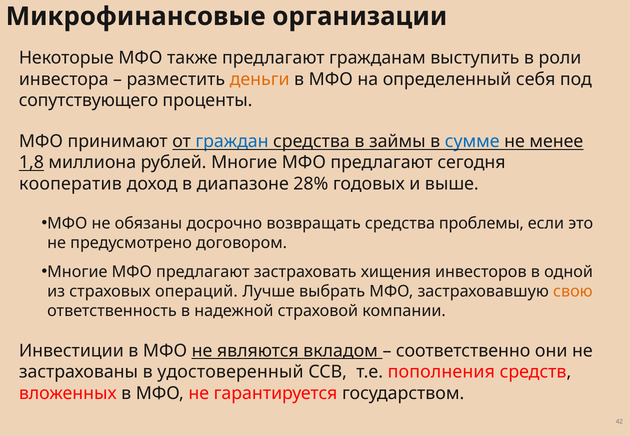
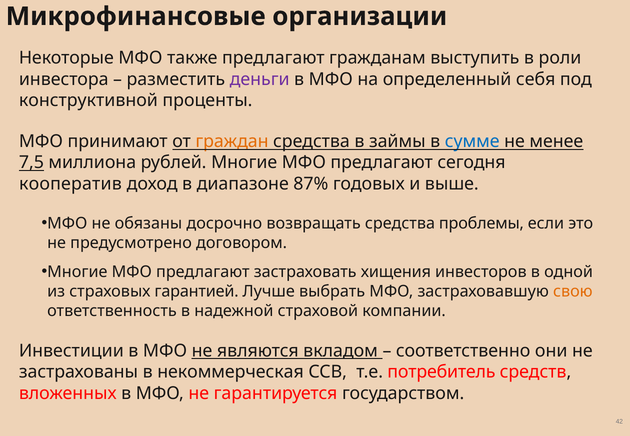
деньги colour: orange -> purple (260, 79)
сопутствующего: сопутствующего -> конструктивной (88, 101)
граждан colour: blue -> orange (232, 141)
1,8: 1,8 -> 7,5 (31, 163)
28%: 28% -> 87% (311, 184)
операций: операций -> гарантией (197, 292)
удостоверенный: удостоверенный -> некоммерческая (231, 372)
пополнения: пополнения -> потребитель (441, 372)
